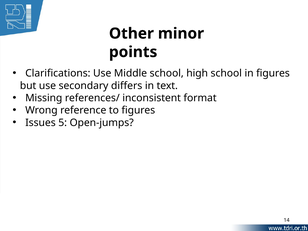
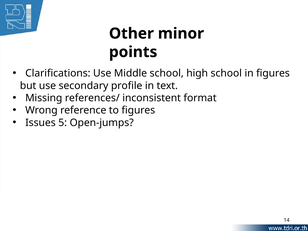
differs: differs -> profile (127, 86)
